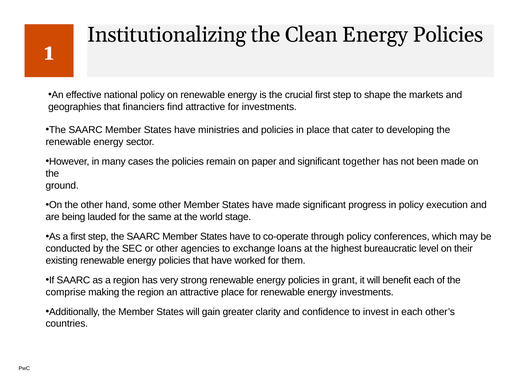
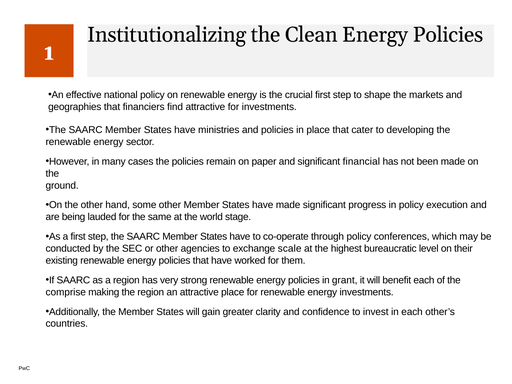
together: together -> financial (361, 161)
loans: loans -> scale (290, 249)
